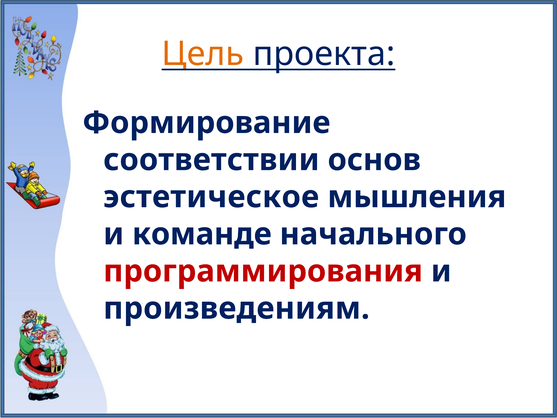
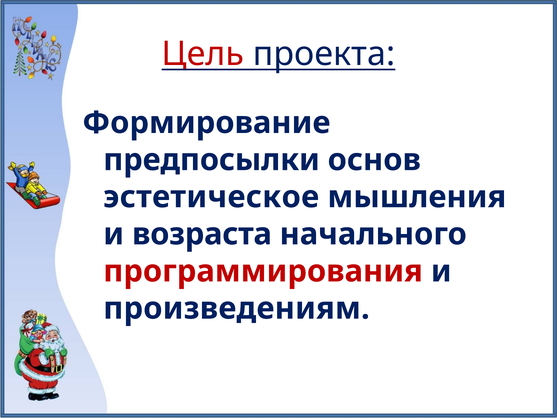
Цель colour: orange -> red (203, 54)
соответствии: соответствии -> предпосылки (212, 160)
команде: команде -> возраста (202, 234)
